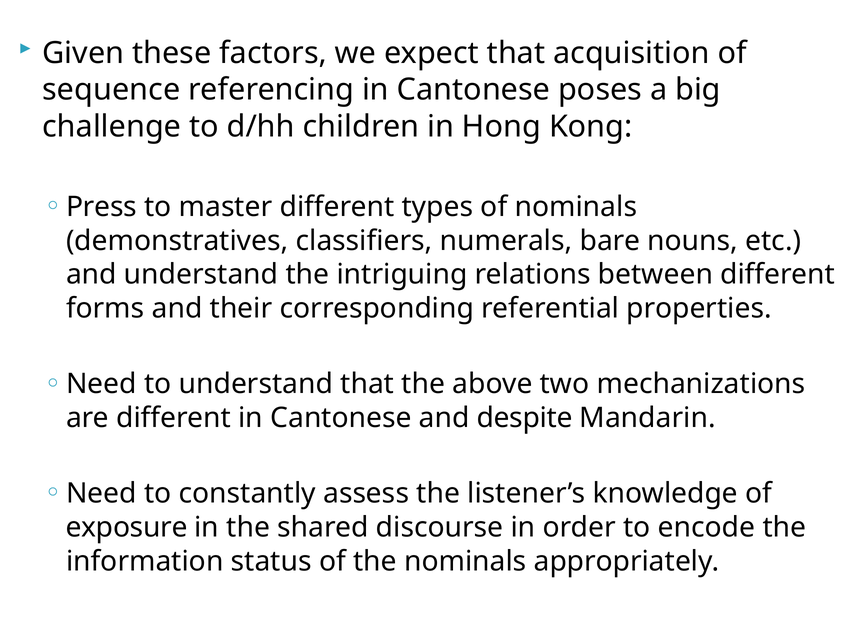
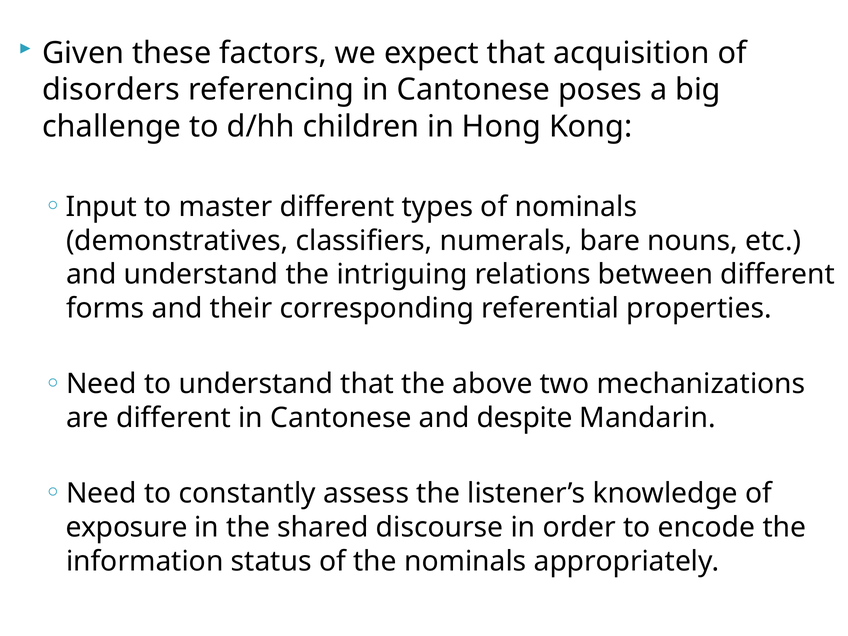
sequence: sequence -> disorders (111, 90)
Press: Press -> Input (101, 207)
